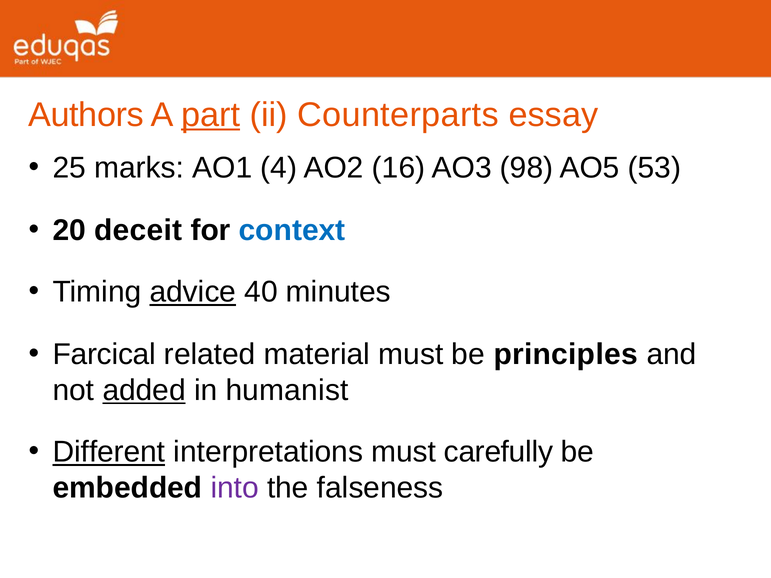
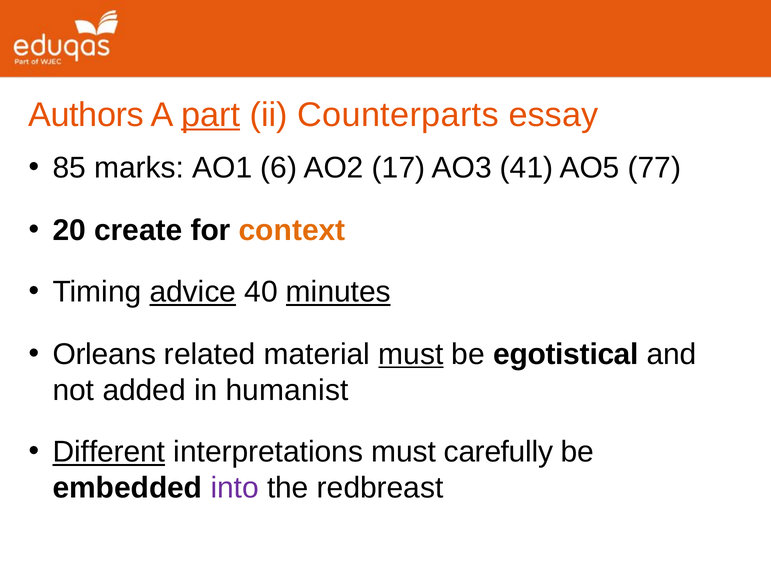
25: 25 -> 85 (69, 168)
4: 4 -> 6 (279, 168)
16: 16 -> 17 (399, 168)
98: 98 -> 41 (527, 168)
53: 53 -> 77 (655, 168)
deceit: deceit -> create (138, 230)
context colour: blue -> orange (292, 230)
minutes underline: none -> present (338, 292)
Farcical: Farcical -> Orleans (104, 355)
must underline: none -> present (411, 355)
principles: principles -> egotistical (566, 355)
added underline: present -> none (144, 391)
falseness: falseness -> redbreast (380, 488)
